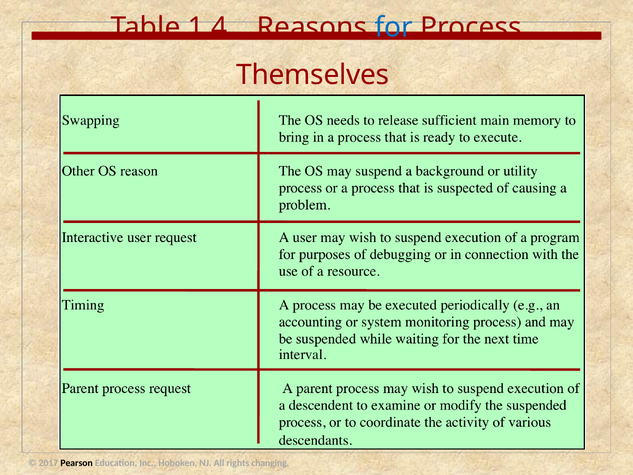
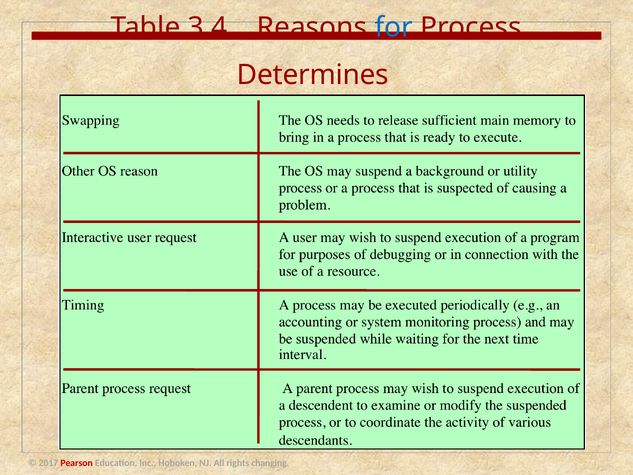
1.4: 1.4 -> 3.4 (208, 27)
Themselves: Themselves -> Determines (313, 75)
Pearson colour: black -> red (77, 463)
